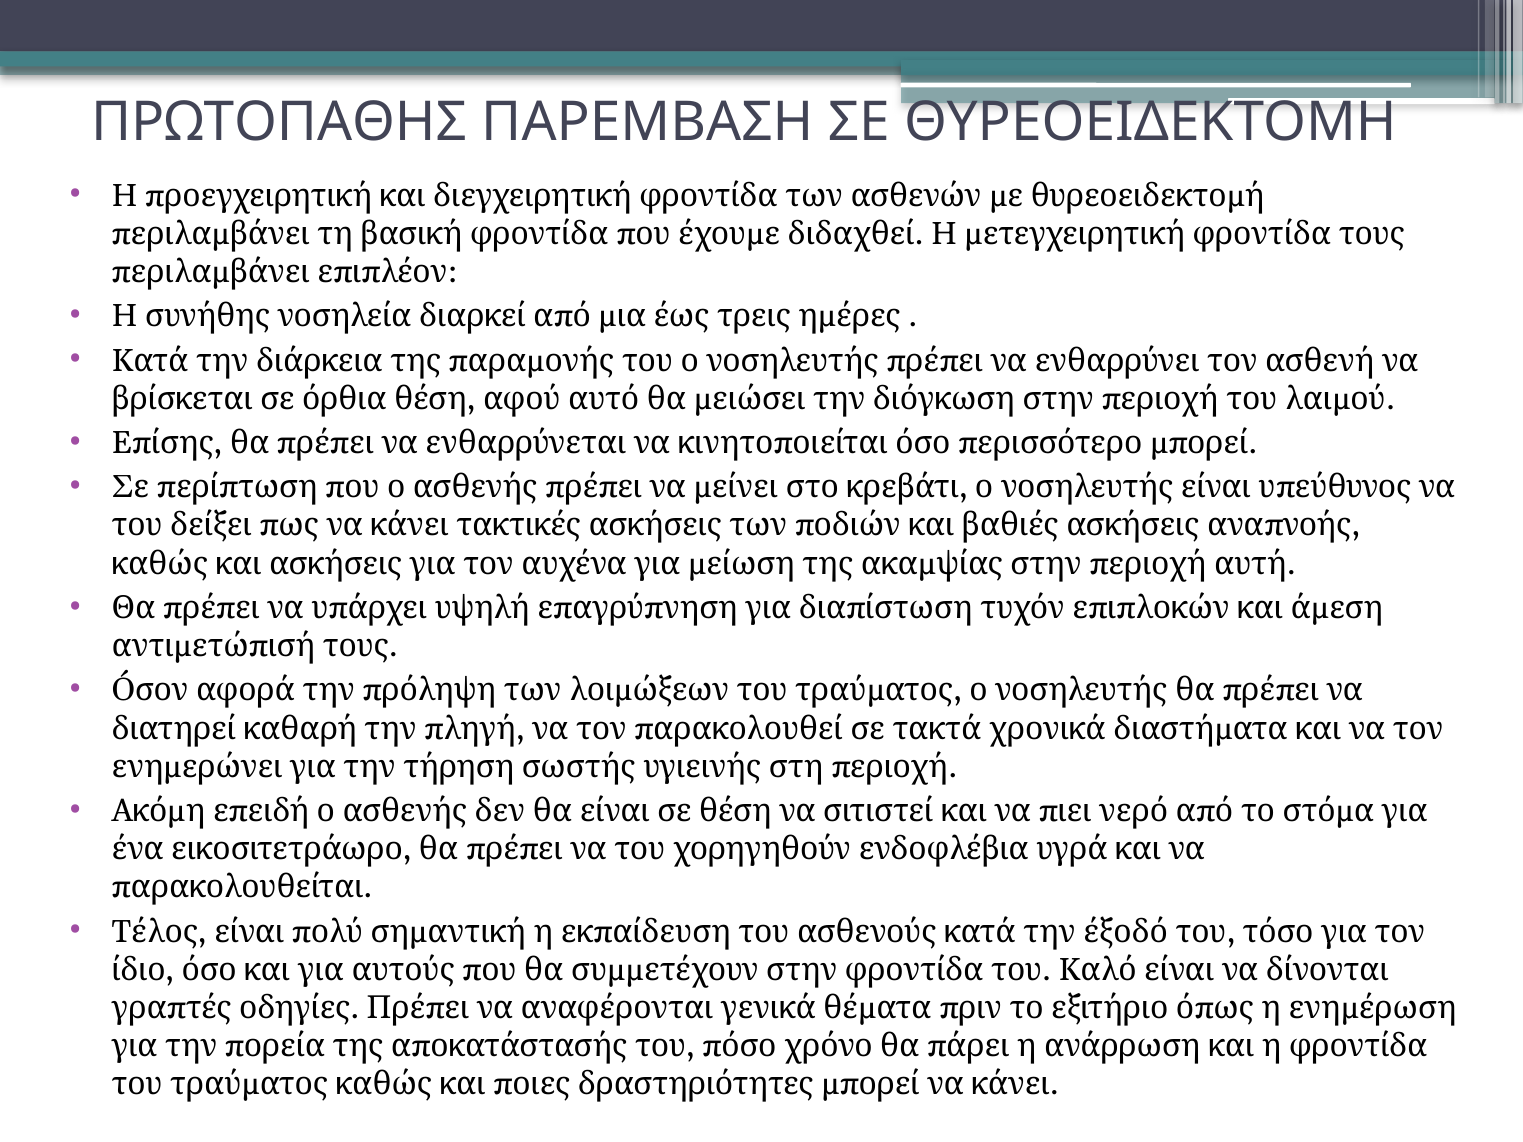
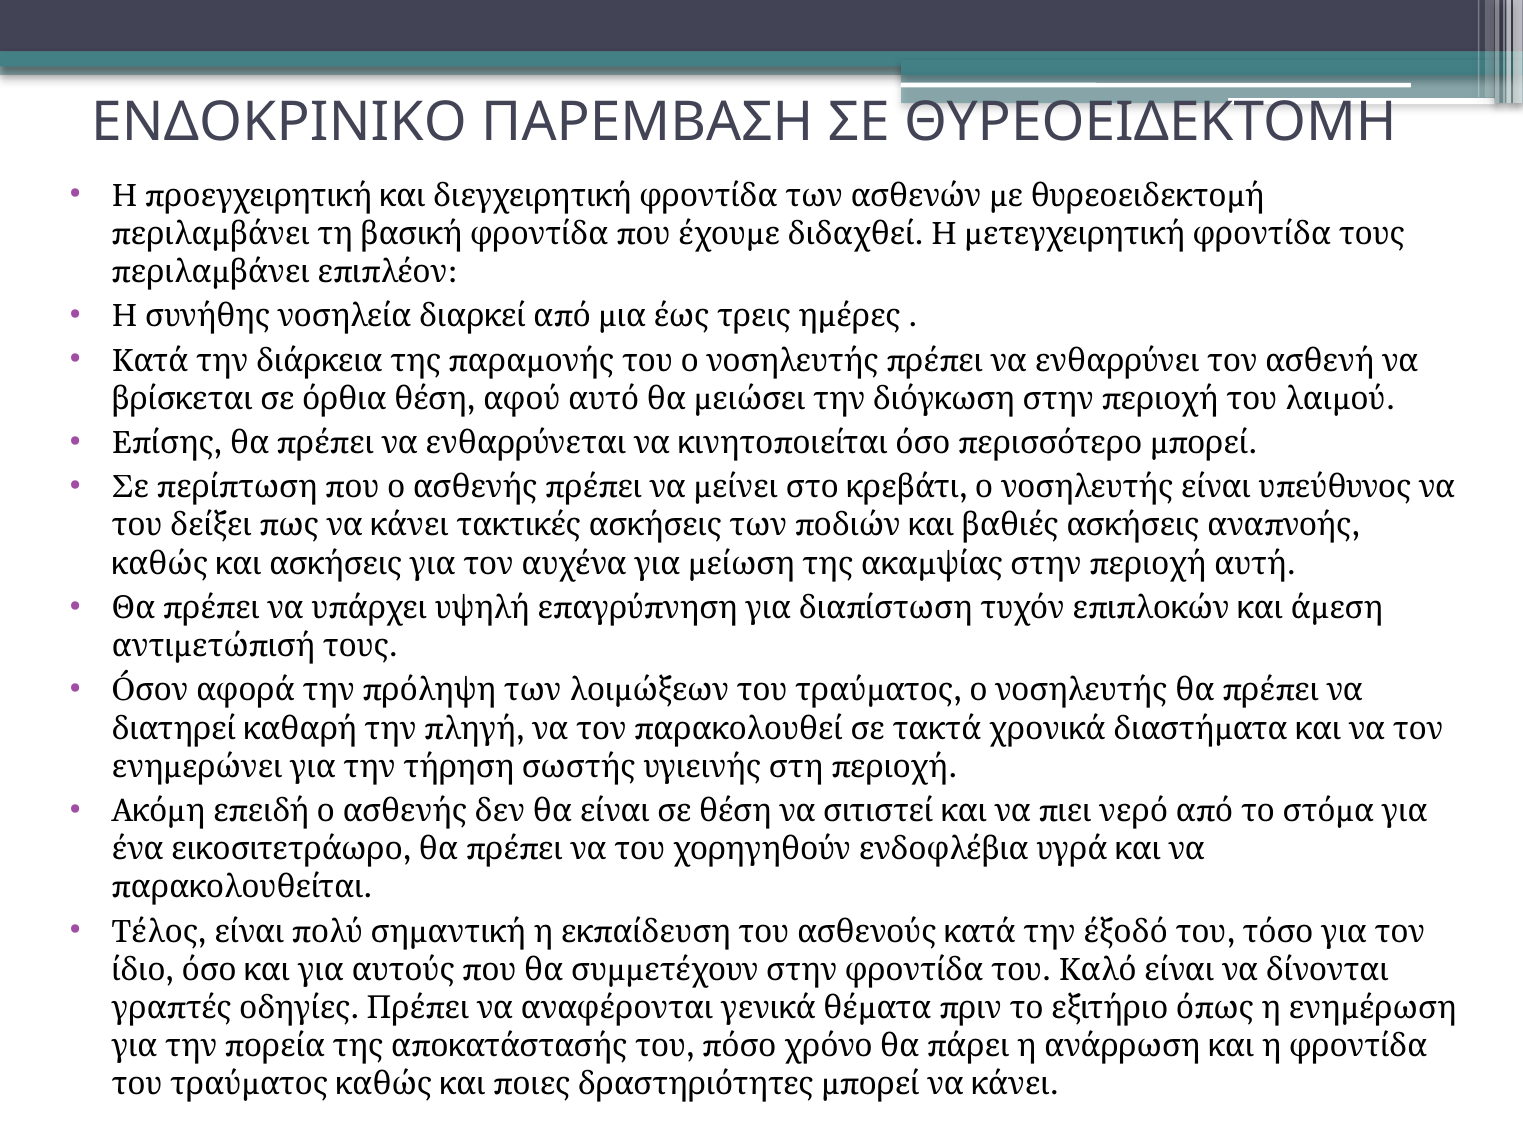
ΠΡΩΤΟΠΑΘΗΣ: ΠΡΩΤΟΠΑΘΗΣ -> ΕΝΔΟΚΡΙΝΙΚΟ (279, 123)
